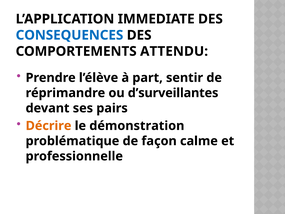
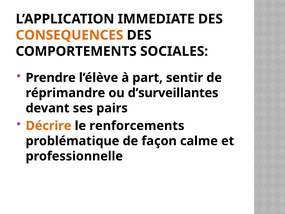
CONSEQUENCES colour: blue -> orange (69, 35)
ATTENDU: ATTENDU -> SOCIALES (174, 51)
démonstration: démonstration -> renforcements (137, 126)
